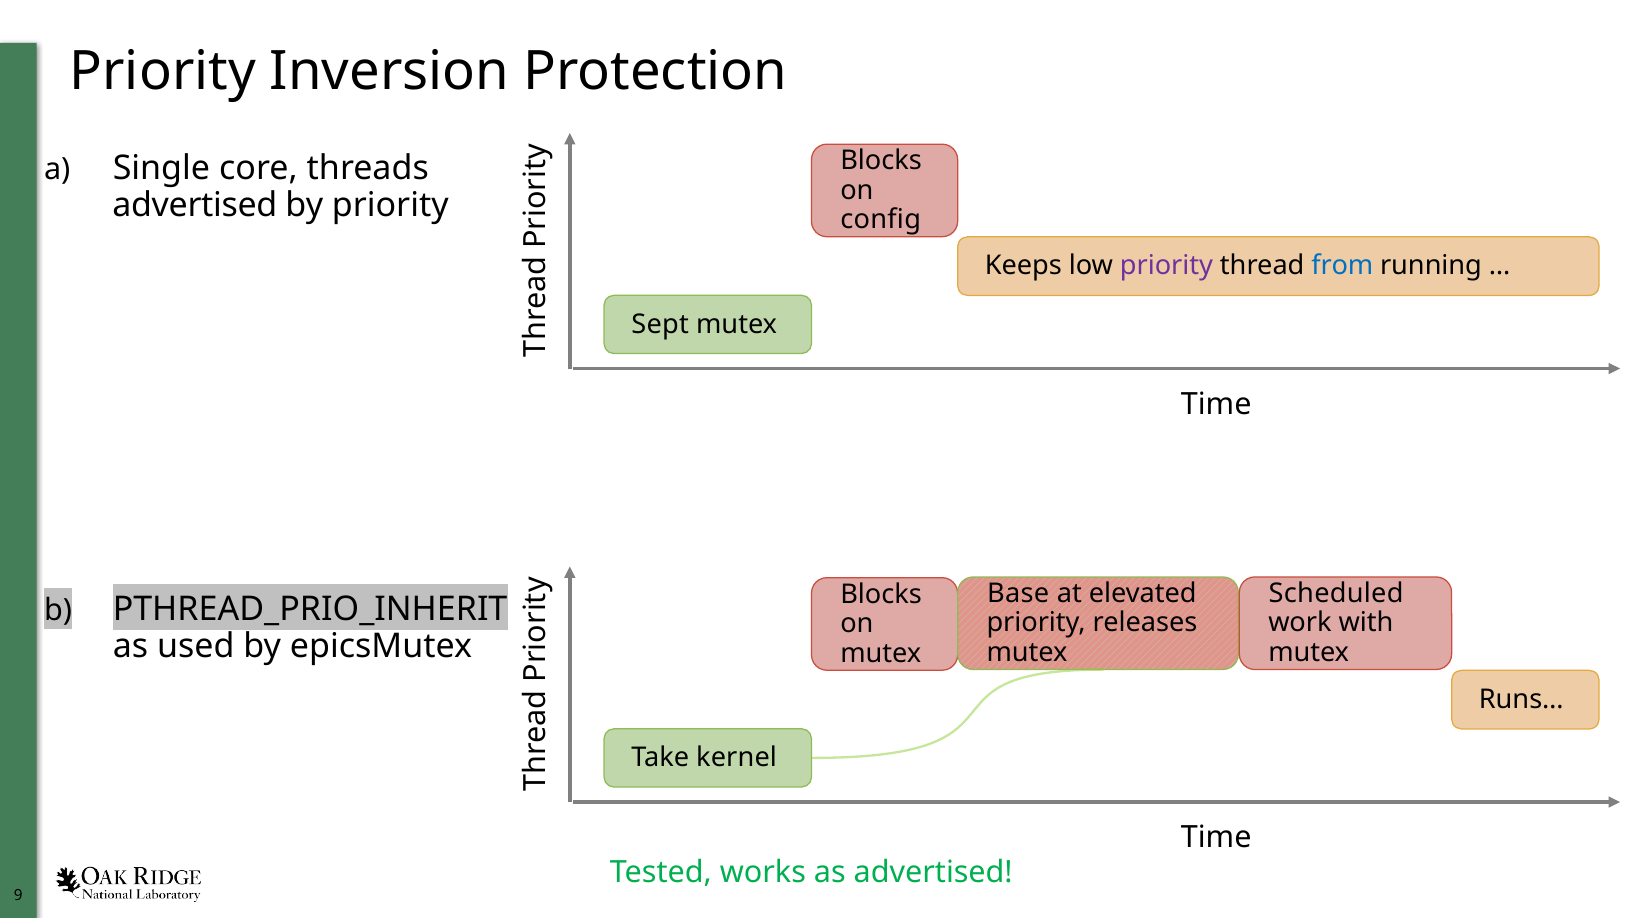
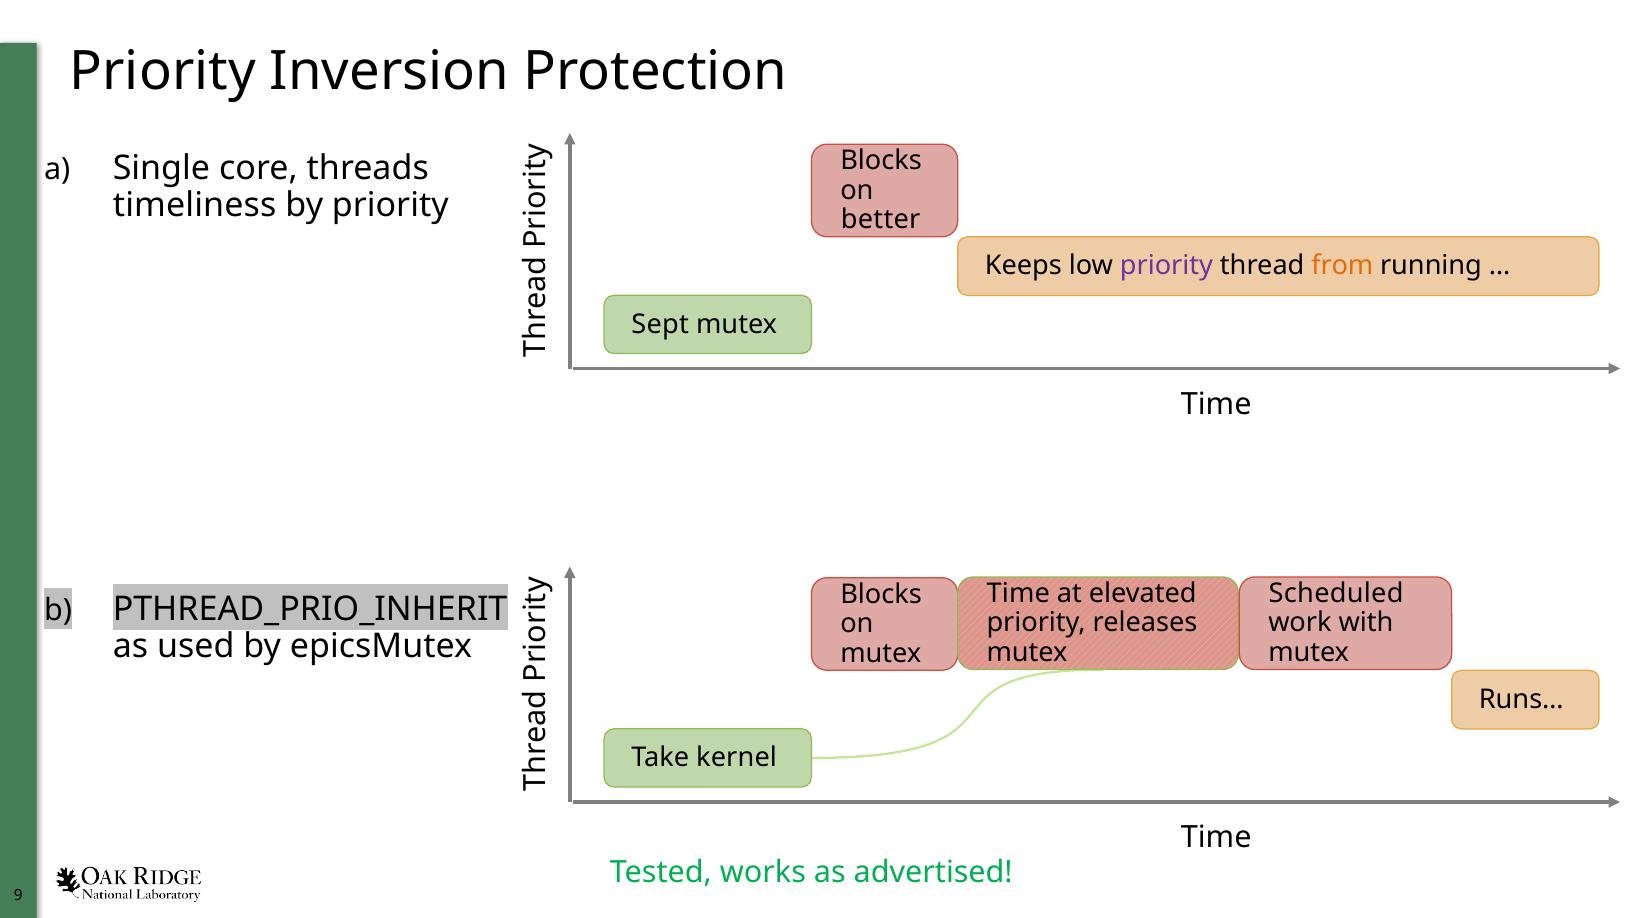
advertised: advertised -> timeliness (195, 205)
config: config -> better (881, 219)
from colour: blue -> orange (1342, 266)
Base: Base -> Time (1018, 593)
